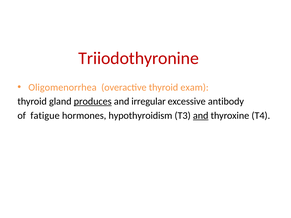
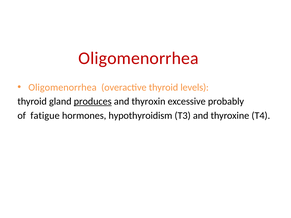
Triiodothyronine: Triiodothyronine -> Oligomenorrhea (139, 58)
exam: exam -> levels (195, 87)
irregular: irregular -> thyroxin (148, 102)
antibody: antibody -> probably (226, 102)
and underline: present -> none (201, 116)
